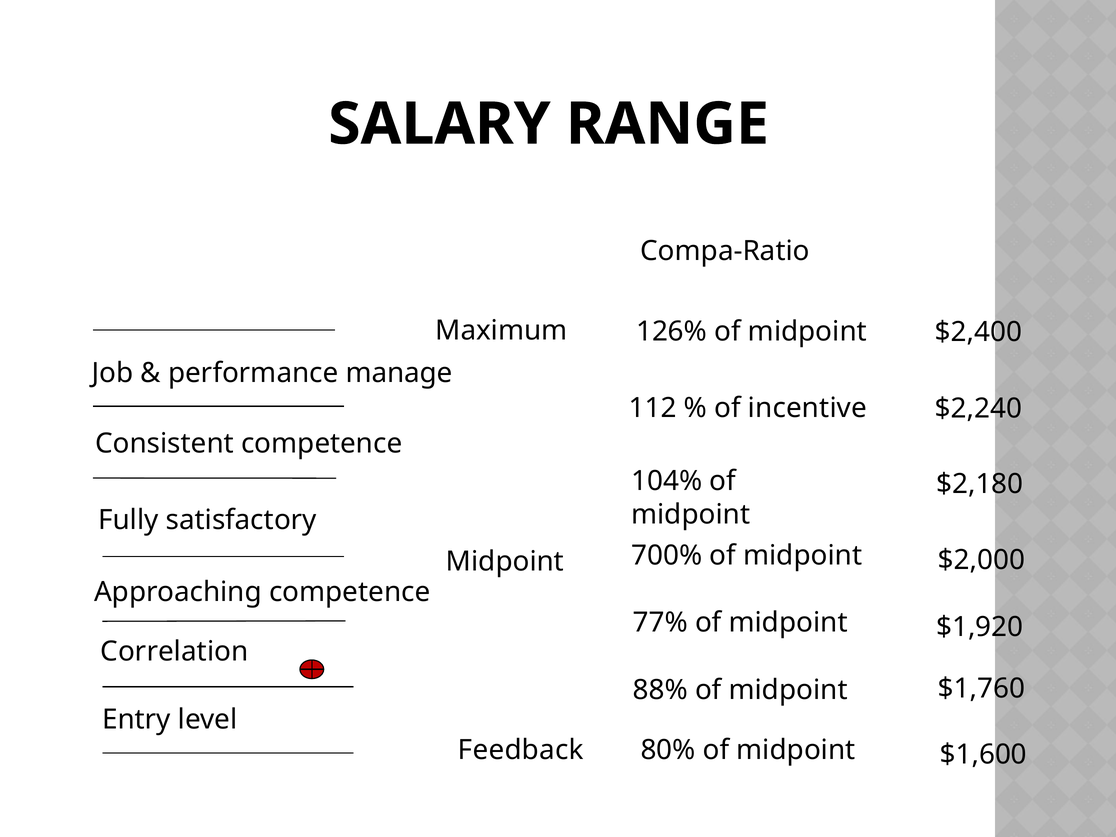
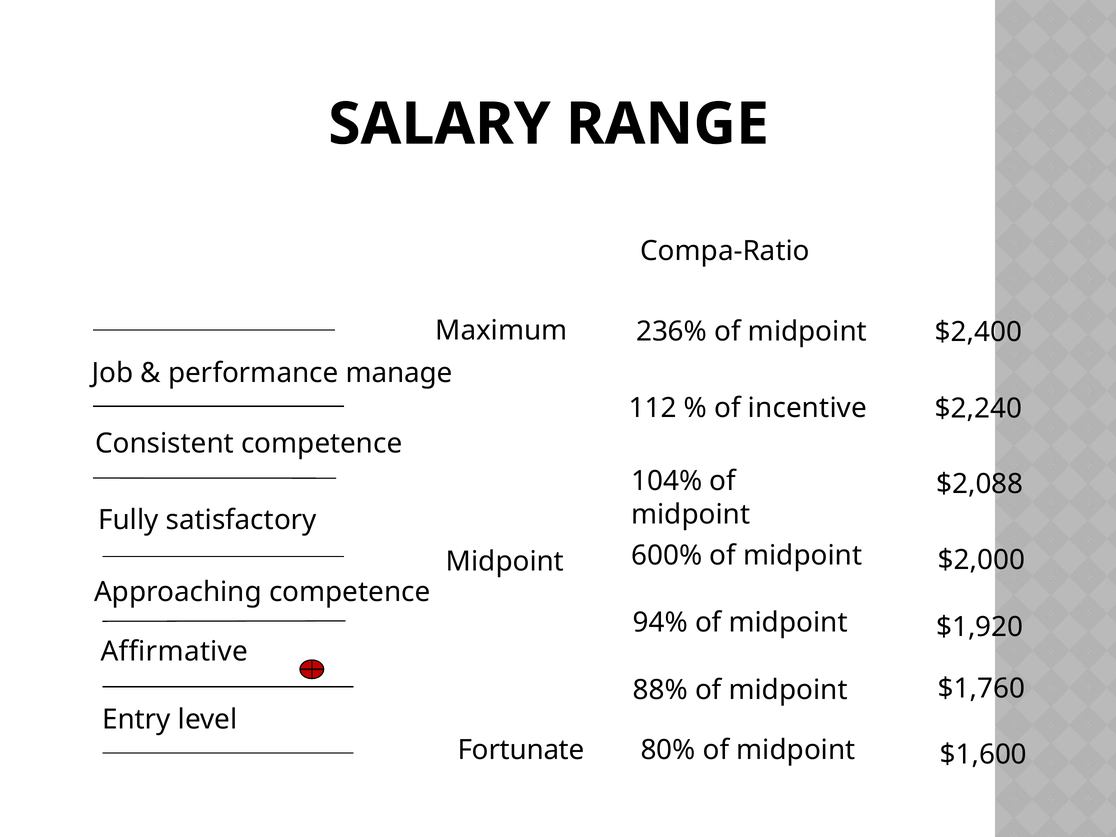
126%: 126% -> 236% (672, 331)
$2,180: $2,180 -> $2,088 (980, 484)
700%: 700% -> 600% (667, 556)
77%: 77% -> 94% (660, 622)
Correlation: Correlation -> Affirmative (174, 651)
Feedback: Feedback -> Fortunate (521, 750)
